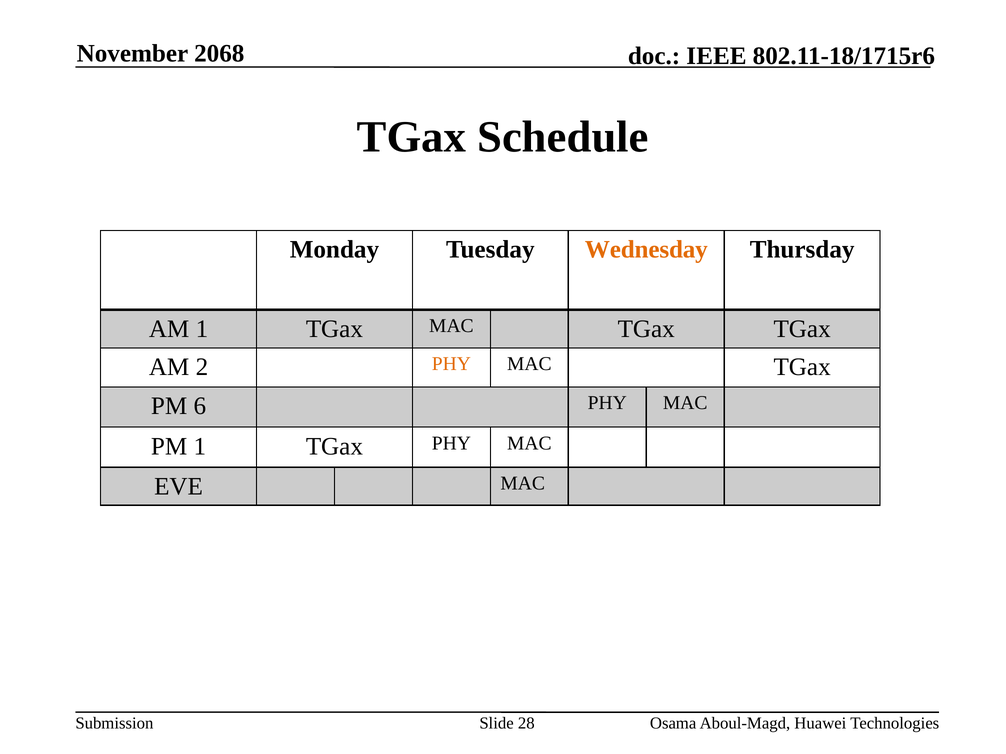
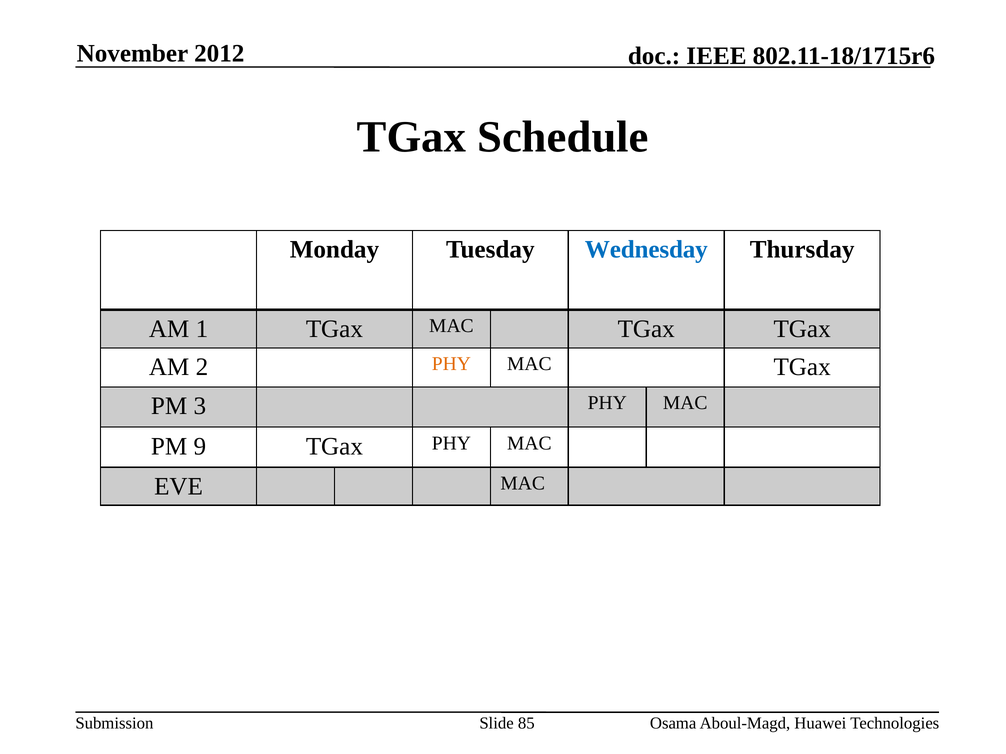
2068: 2068 -> 2012 (219, 53)
Wednesday colour: orange -> blue (646, 250)
6: 6 -> 3 (200, 406)
PM 1: 1 -> 9 (200, 447)
28: 28 -> 85 (526, 724)
